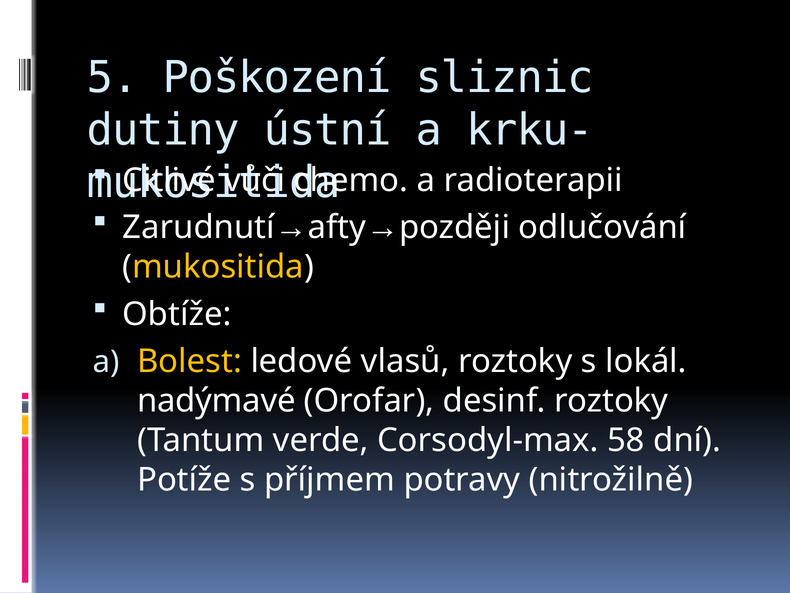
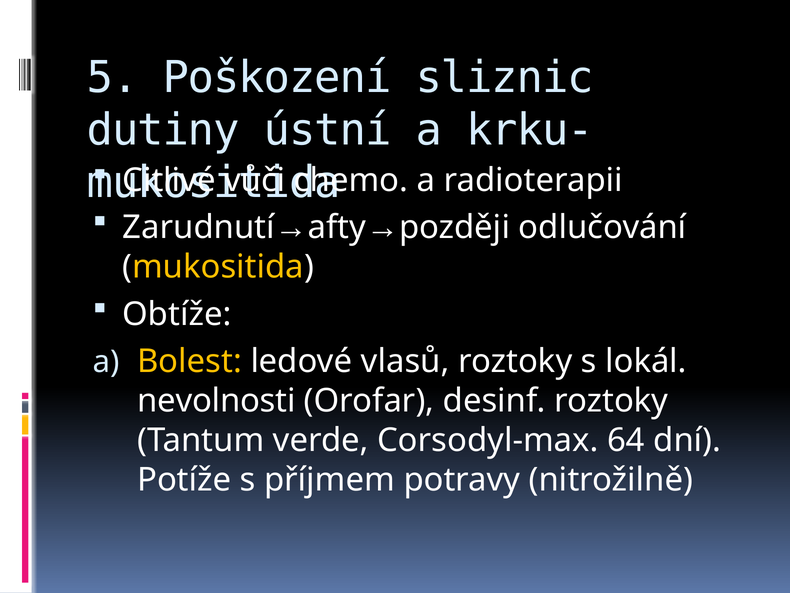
nadýmavé: nadýmavé -> nevolnosti (216, 401)
58: 58 -> 64 (626, 440)
